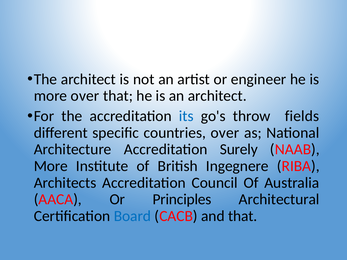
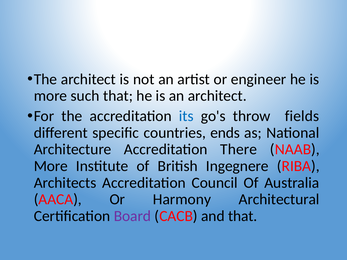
more over: over -> such (85, 96)
countries over: over -> ends (225, 133)
Surely: Surely -> There (239, 150)
Principles: Principles -> Harmony (182, 200)
Board colour: blue -> purple (132, 216)
